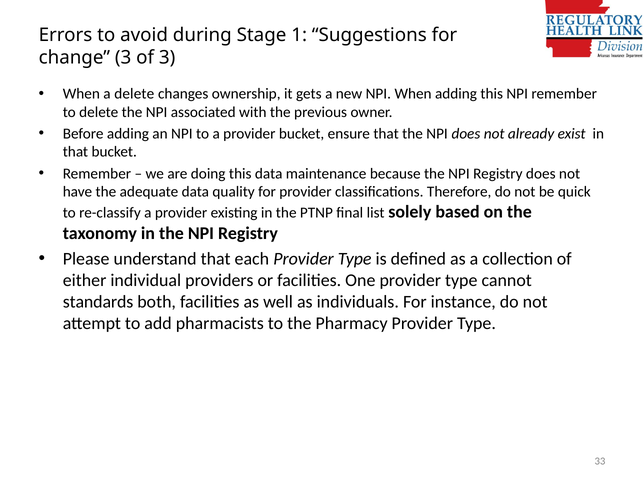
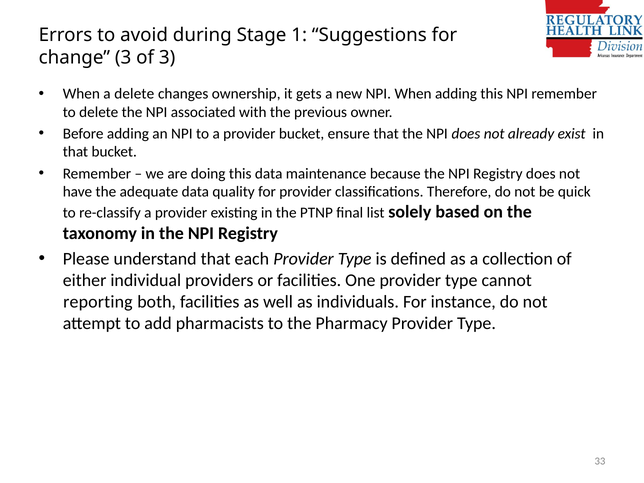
standards: standards -> reporting (98, 302)
